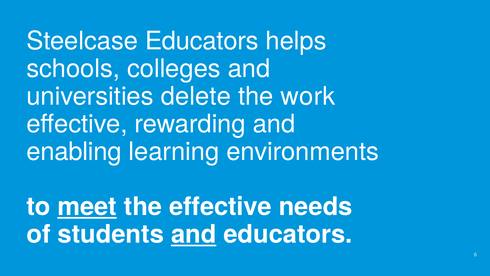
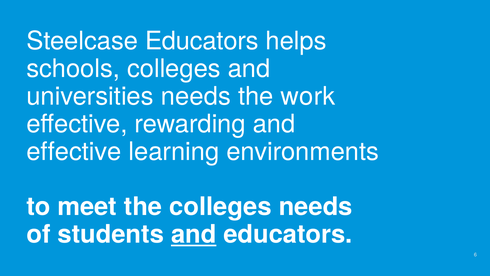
universities delete: delete -> needs (196, 96)
enabling: enabling -> effective (74, 151)
meet underline: present -> none (87, 207)
the effective: effective -> colleges (220, 207)
